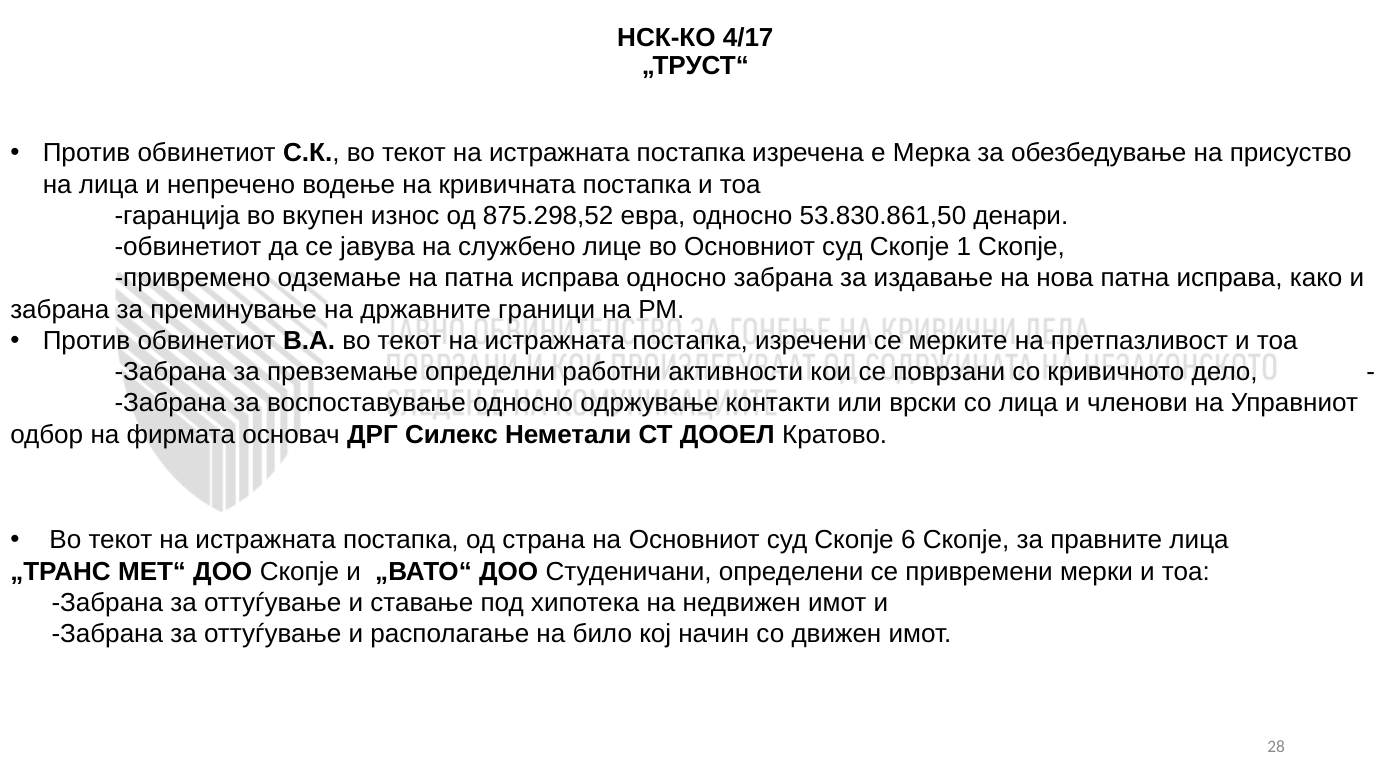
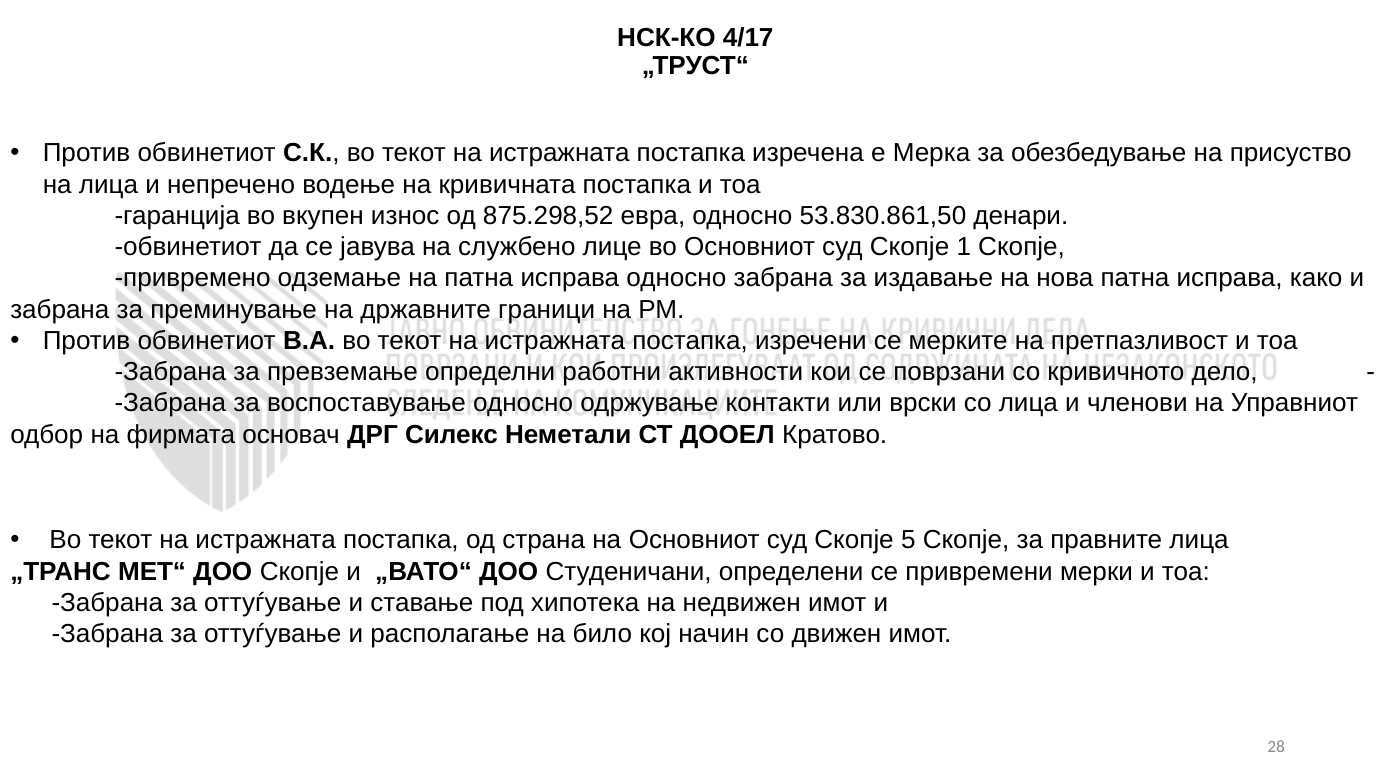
6: 6 -> 5 (908, 541)
